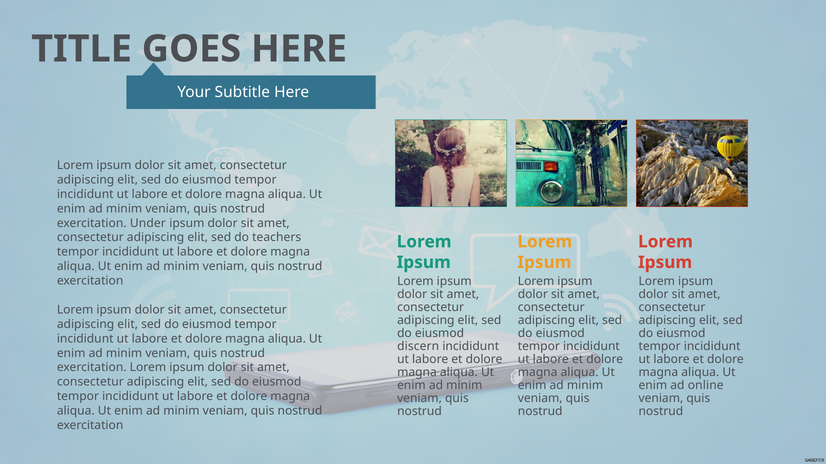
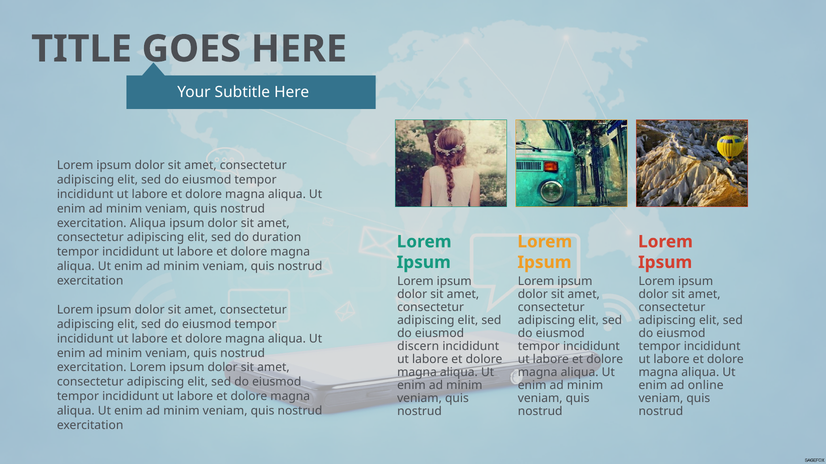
exercitation Under: Under -> Aliqua (148, 223)
teachers: teachers -> duration (277, 238)
